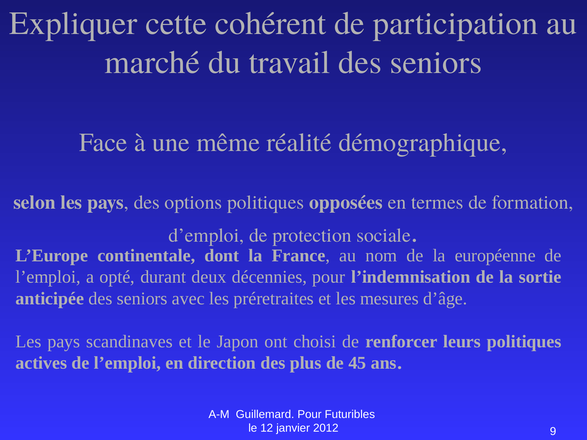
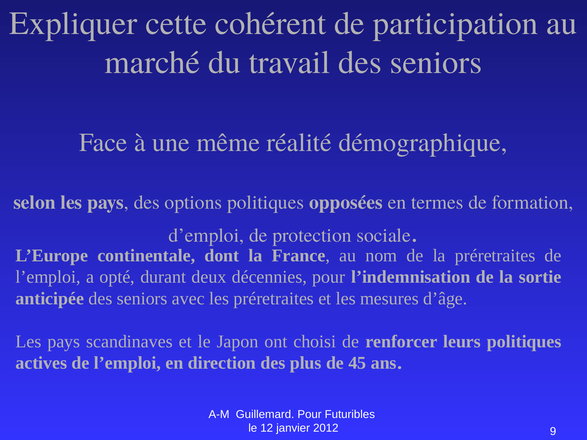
la européenne: européenne -> préretraites (495, 256)
